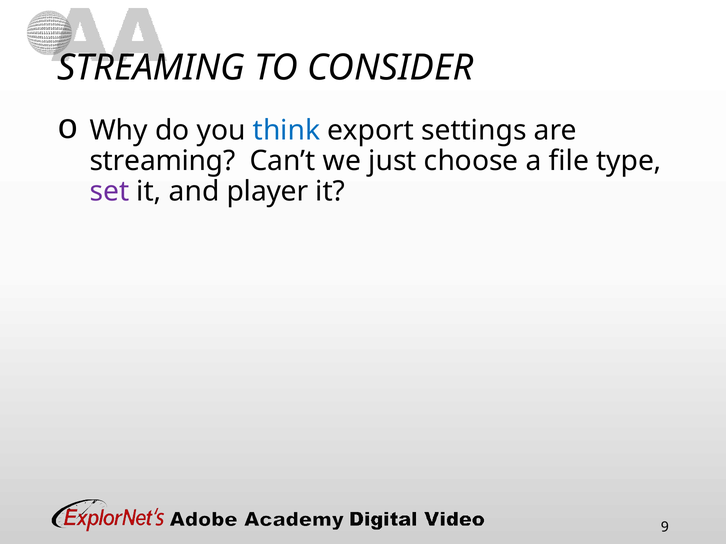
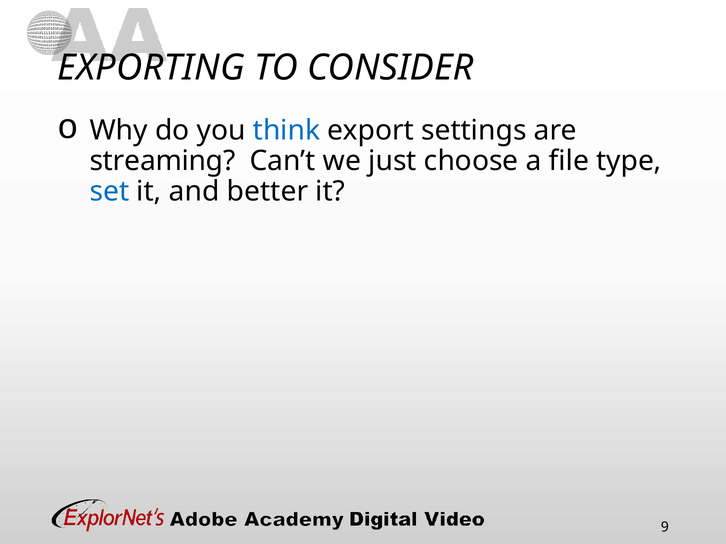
STREAMING: STREAMING -> EXPORTING (151, 68)
set colour: purple -> blue (109, 192)
player: player -> better (267, 192)
